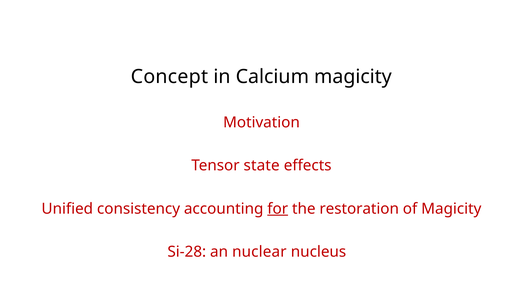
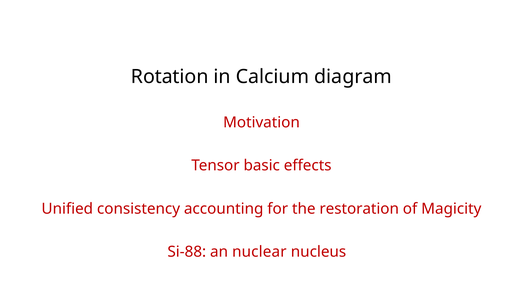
Concept: Concept -> Rotation (170, 77)
Calcium magicity: magicity -> diagram (353, 77)
state: state -> basic (262, 166)
for underline: present -> none (278, 209)
Si-28: Si-28 -> Si-88 (187, 252)
